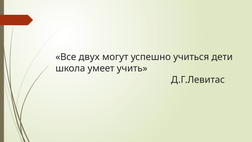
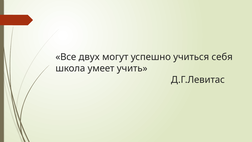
дети: дети -> себя (222, 57)
